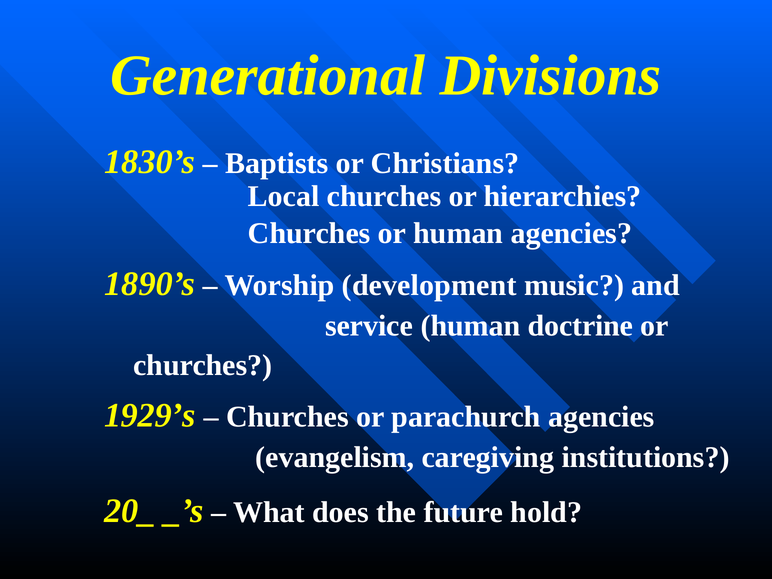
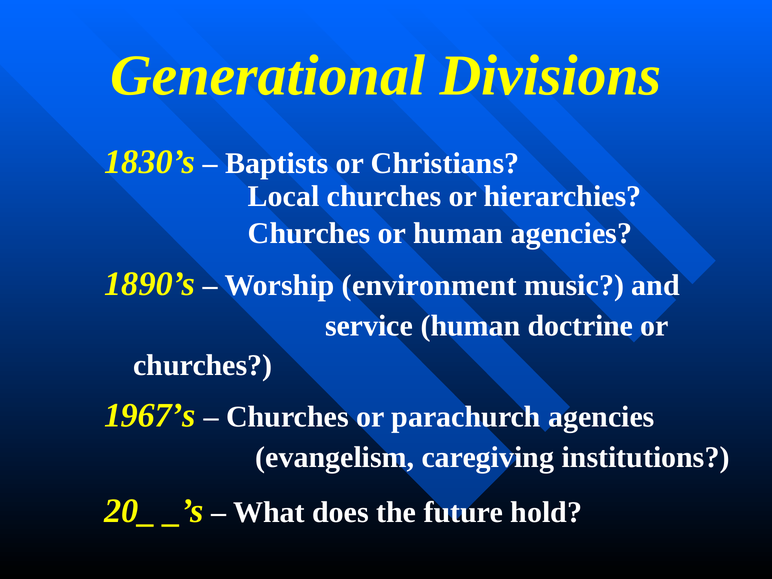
development: development -> environment (429, 285)
1929’s: 1929’s -> 1967’s (150, 415)
